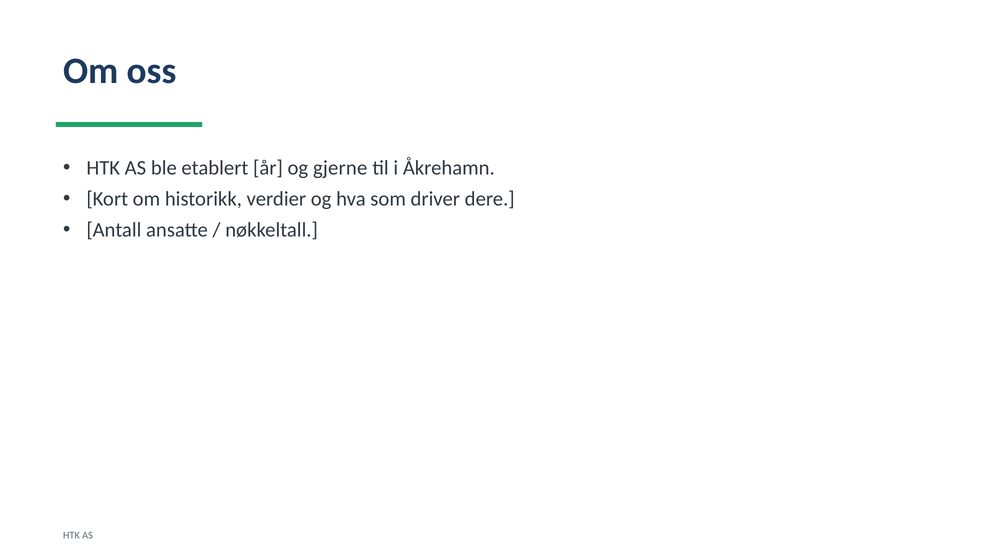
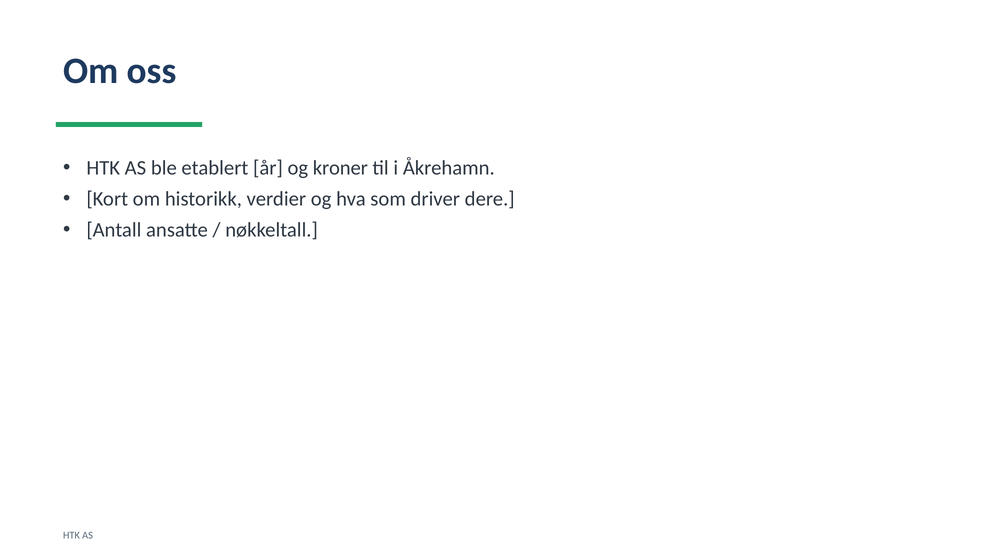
gjerne: gjerne -> kroner (340, 168)
